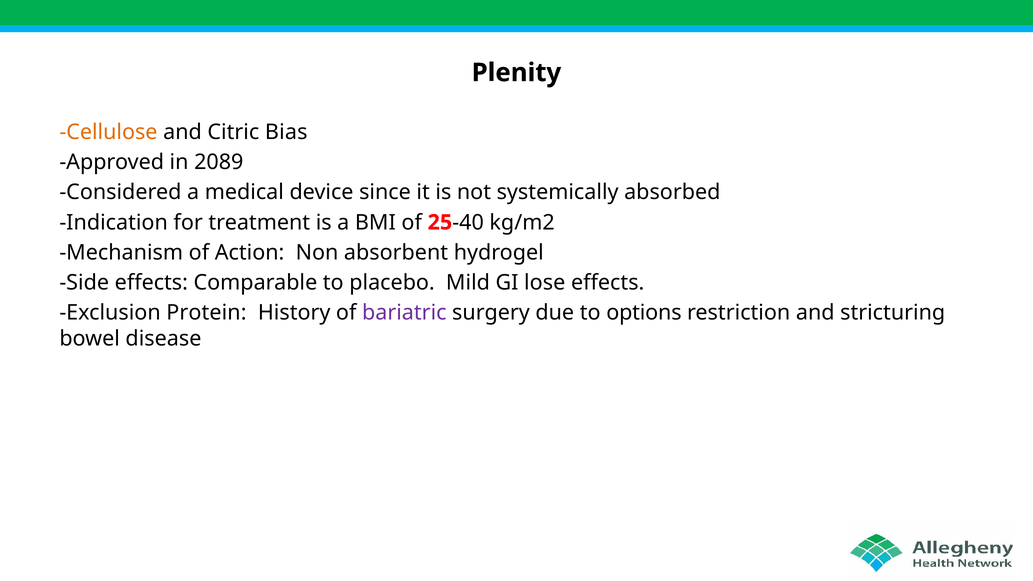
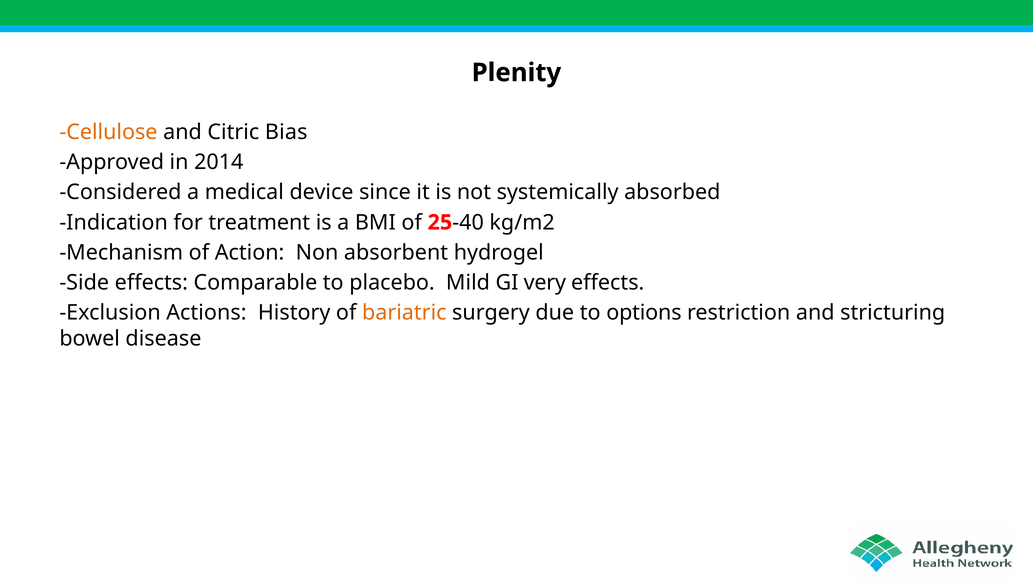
2089: 2089 -> 2014 (219, 162)
lose: lose -> very (545, 283)
Protein: Protein -> Actions (206, 313)
bariatric colour: purple -> orange (404, 313)
